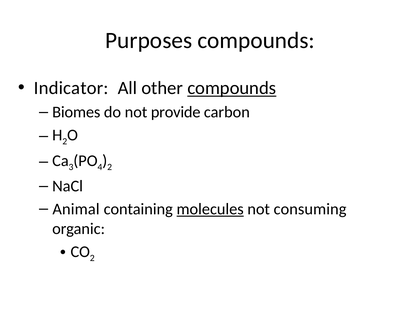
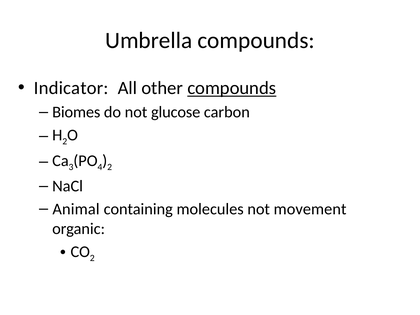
Purposes: Purposes -> Umbrella (149, 40)
provide: provide -> glucose (176, 112)
molecules underline: present -> none (210, 209)
consuming: consuming -> movement (310, 209)
